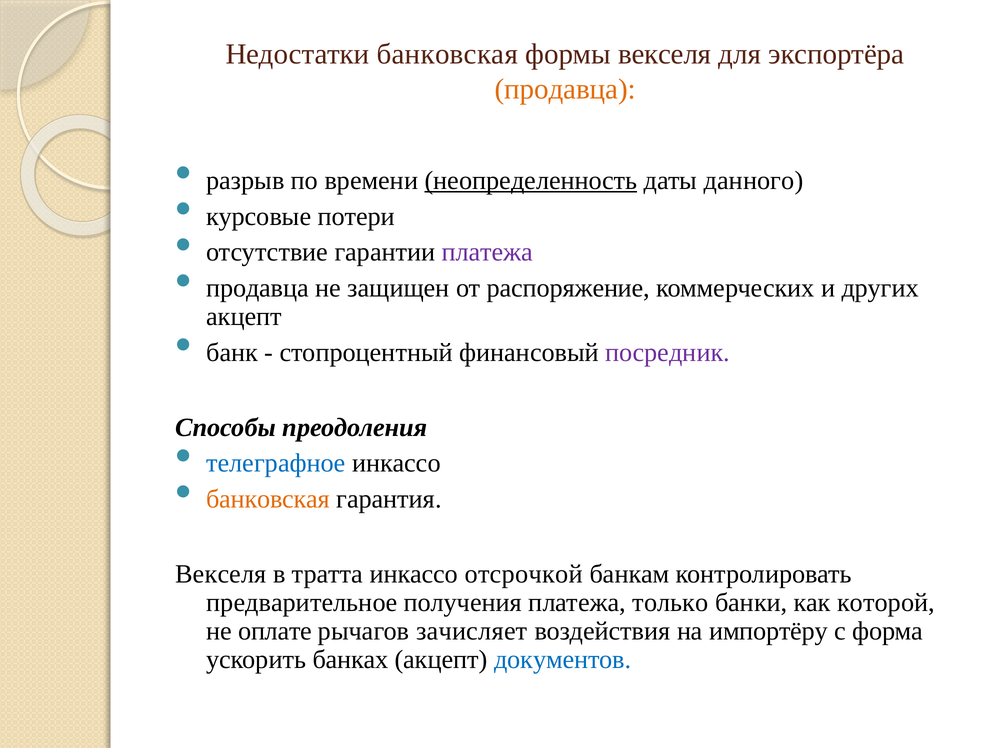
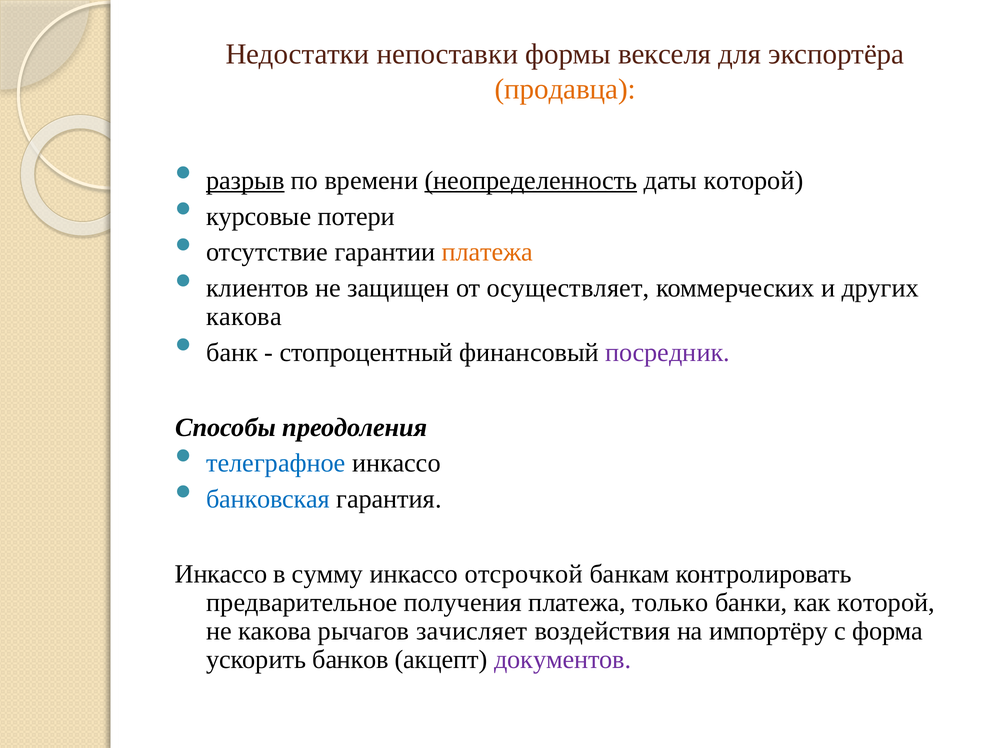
Недостатки банковская: банковская -> непоставки (447, 54)
разрыв underline: none -> present (245, 180)
даты данного: данного -> которой (754, 180)
платежа colour: purple -> orange (487, 252)
продавца: продавца -> клиентов (257, 288)
распоряжение: распоряжение -> осуществляет (568, 288)
акцепт: акцепт -> какова (244, 316)
банковская colour: orange -> blue (268, 499)
Векселя: Векселя -> Инкассо (221, 574)
тратта: тратта -> сумму (328, 574)
не оплате: оплате -> какова (275, 631)
банках: банках -> банков (351, 659)
документов colour: blue -> purple (563, 659)
